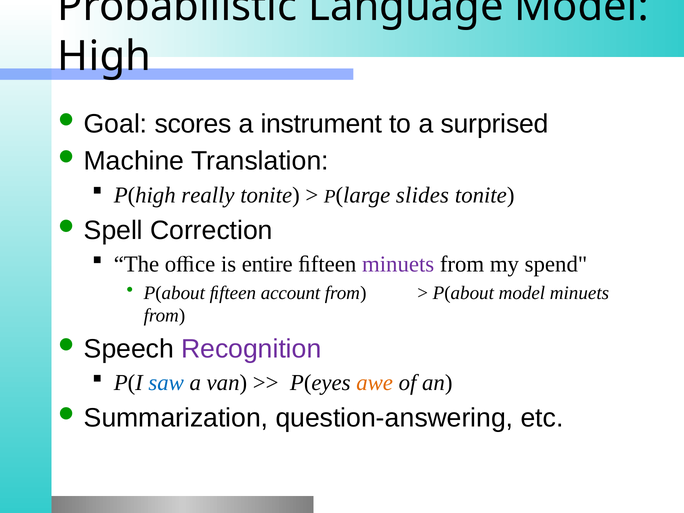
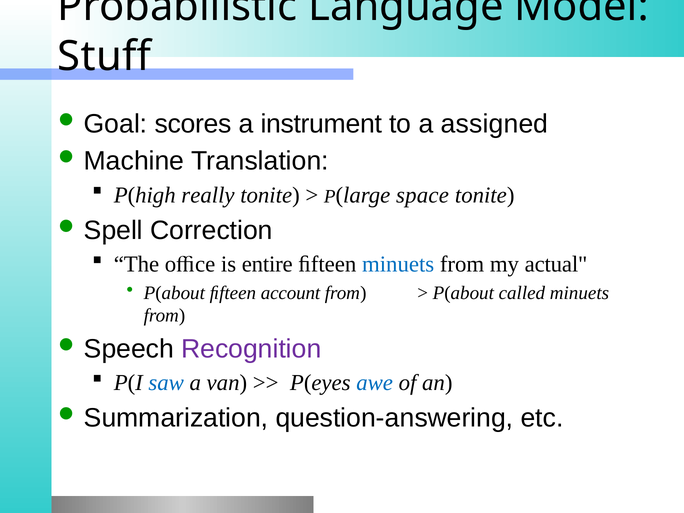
High: High -> Stuff (104, 56)
surprised: surprised -> assigned (494, 124)
slides: slides -> space (422, 195)
minuets colour: purple -> blue (398, 264)
spend: spend -> actual (556, 264)
P(about model: model -> called (522, 293)
awe colour: orange -> blue (375, 383)
